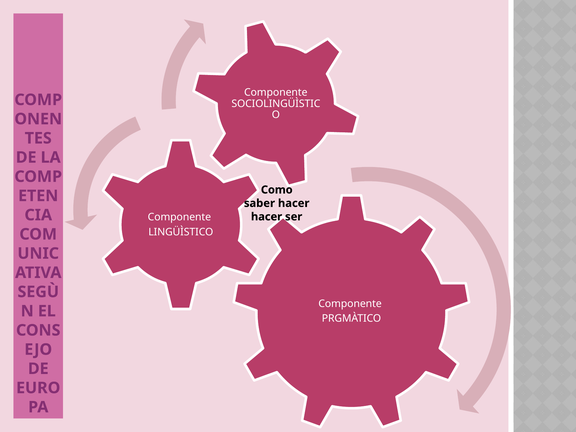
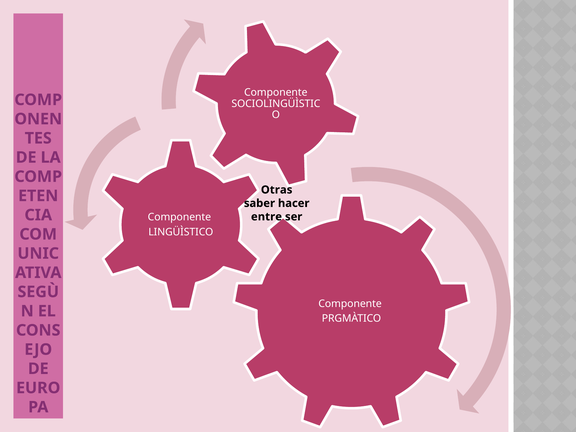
Como: Como -> Otras (277, 190)
hacer: hacer -> entre (266, 217)
